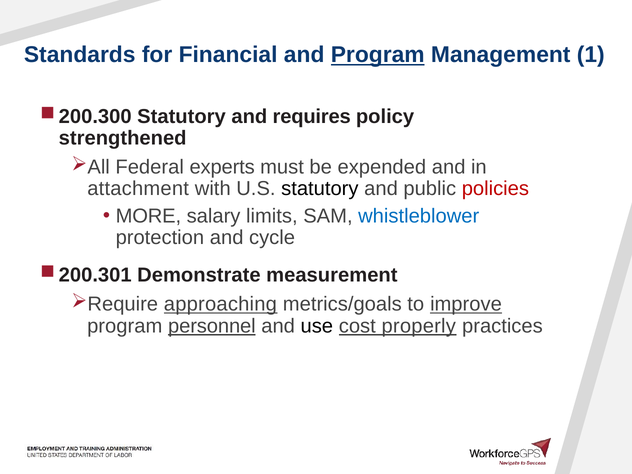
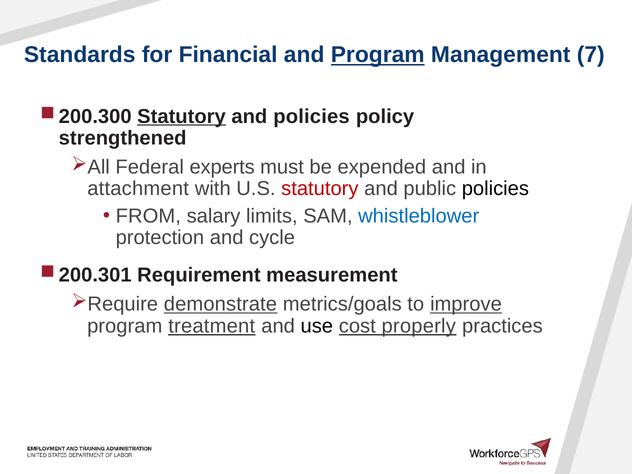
1: 1 -> 7 (591, 55)
Statutory underline: none -> present (182, 116)
and requires: requires -> policies (311, 116)
statutory colour: black -> red (320, 189)
policies colour: red -> black (495, 189)
MORE: MORE -> FROM (148, 216)
Demonstrate: Demonstrate -> Requirement (199, 275)
approaching: approaching -> demonstrate (220, 304)
personnel: personnel -> treatment (212, 326)
